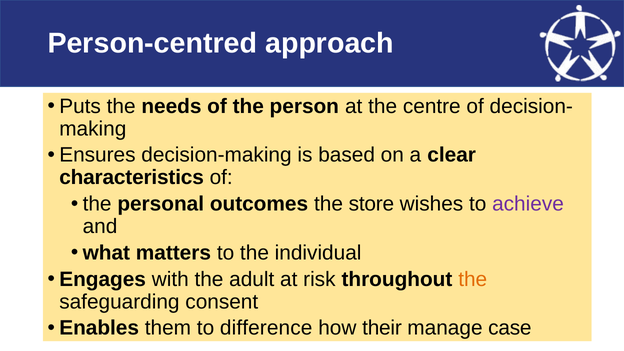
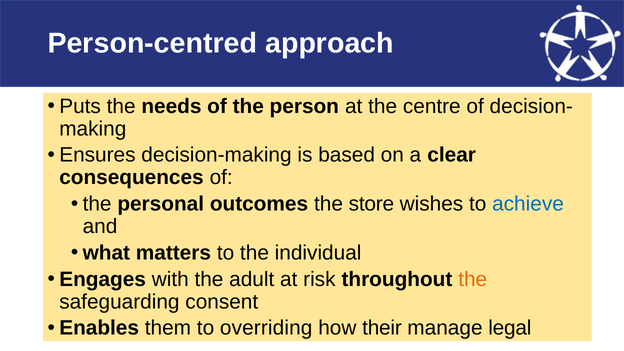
characteristics: characteristics -> consequences (131, 178)
achieve colour: purple -> blue (528, 204)
difference: difference -> overriding (266, 328)
case: case -> legal (510, 328)
